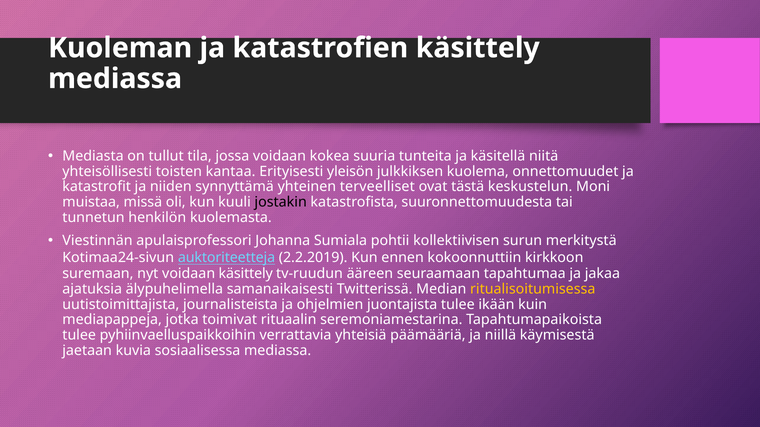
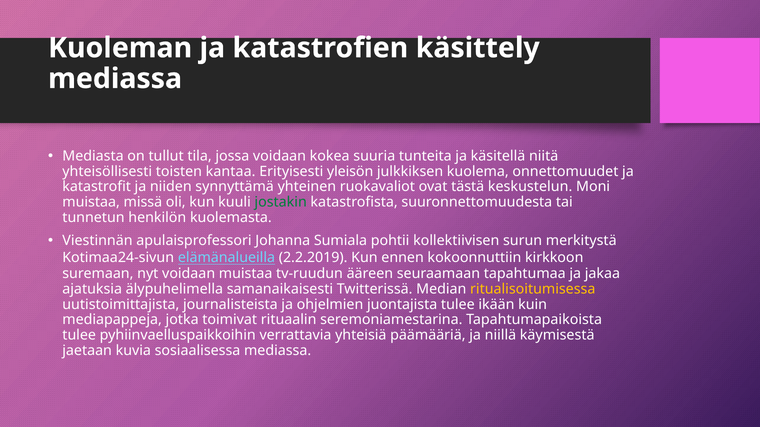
terveelliset: terveelliset -> ruokavaliot (377, 187)
jostakin colour: black -> green (281, 202)
auktoriteetteja: auktoriteetteja -> elämänalueilla (226, 258)
voidaan käsittely: käsittely -> muistaa (246, 274)
